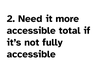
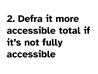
Need: Need -> Defra (30, 19)
